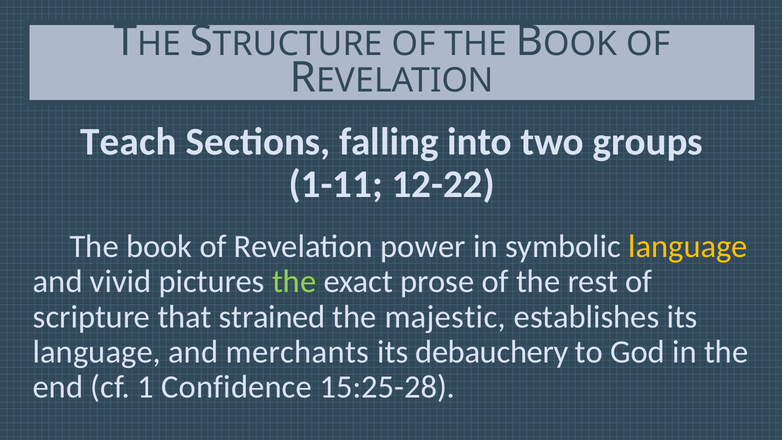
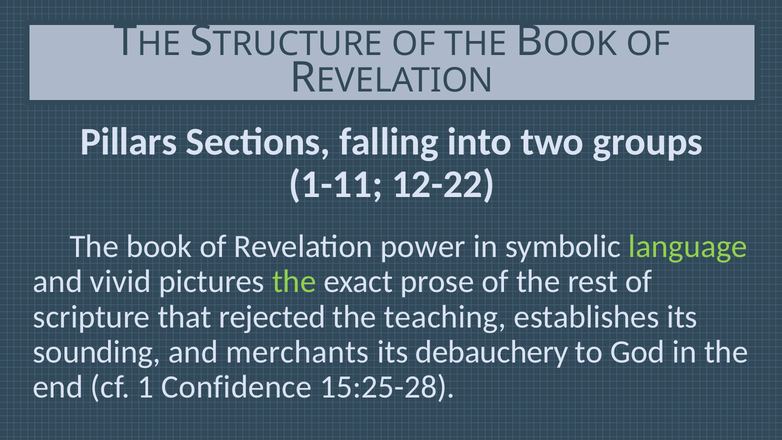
Teach: Teach -> Pillars (129, 142)
language colour: yellow -> light green (688, 246)
strained: strained -> rejected (272, 317)
majestic: majestic -> teaching (445, 317)
language: language -> sounding (97, 352)
